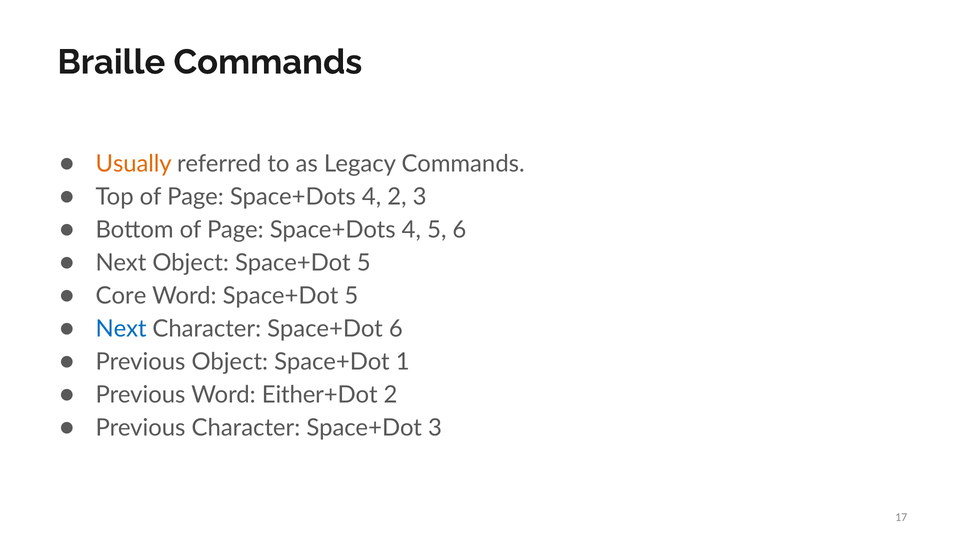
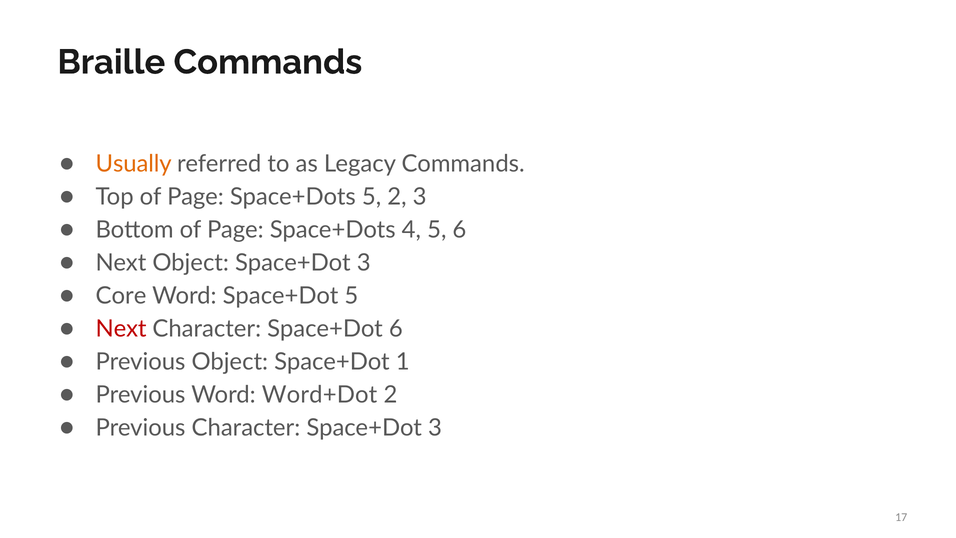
4: 4 -> 5 (372, 197)
Object Space+Dot 5: 5 -> 3 (364, 263)
Next colour: blue -> red (121, 329)
Either+Dot: Either+Dot -> Word+Dot (320, 394)
